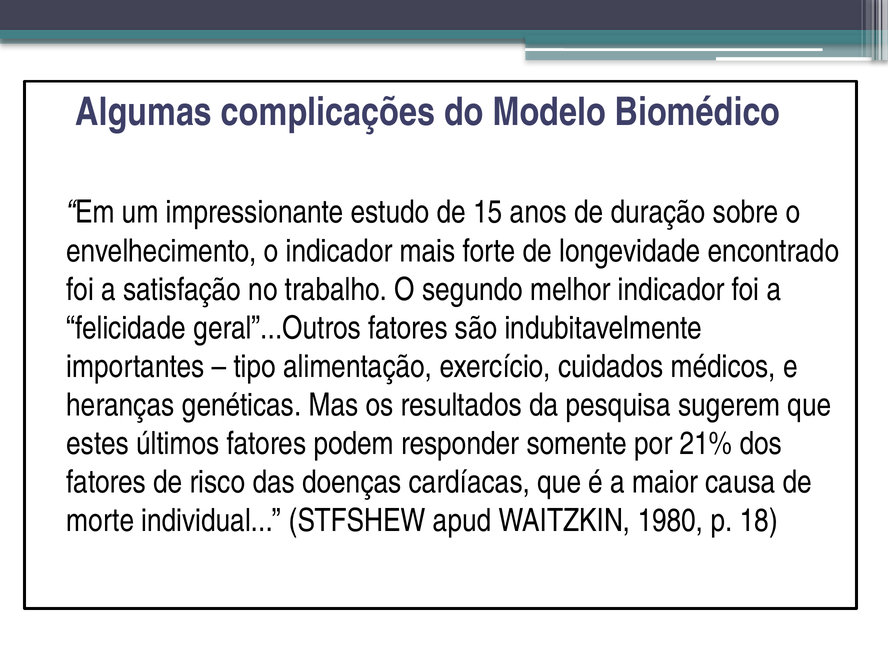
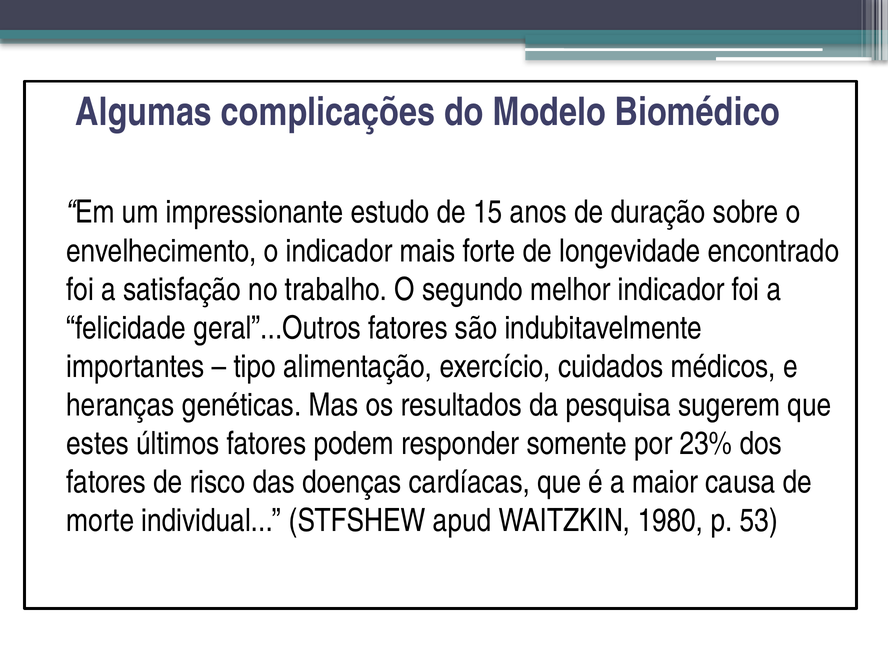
21%: 21% -> 23% (706, 444)
18: 18 -> 53 (759, 520)
